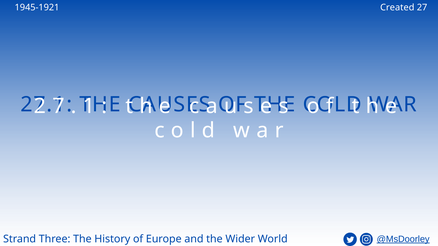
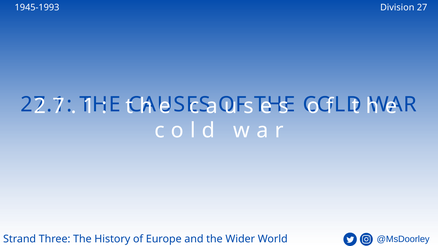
1945-1921: 1945-1921 -> 1945-1993 (37, 8)
Created: Created -> Division (397, 8)
@MsDoorley underline: present -> none (403, 240)
